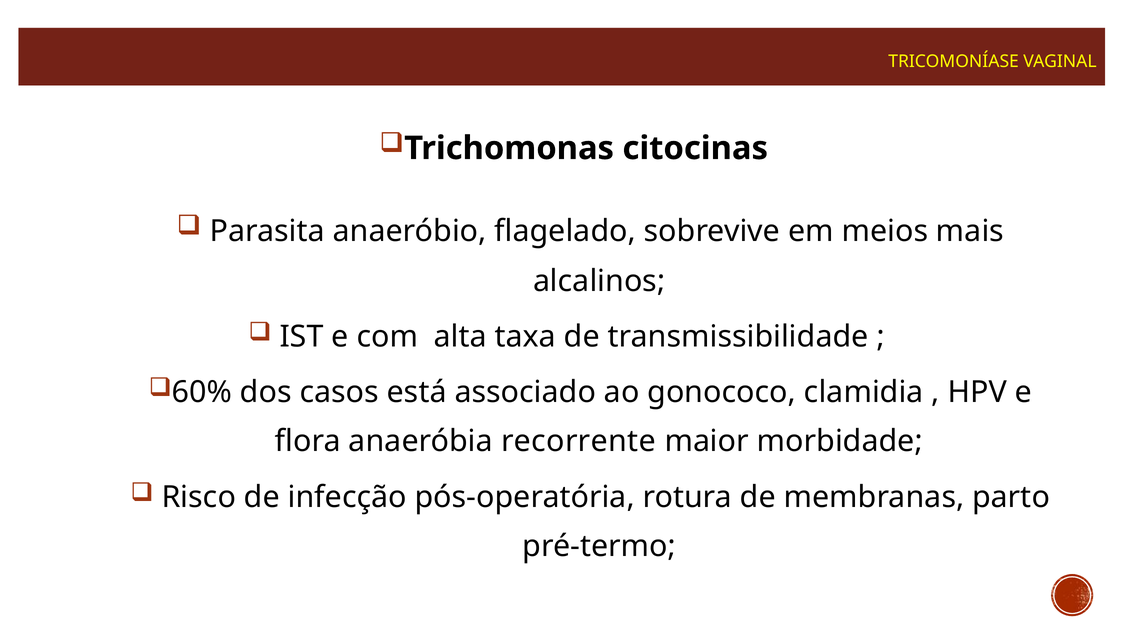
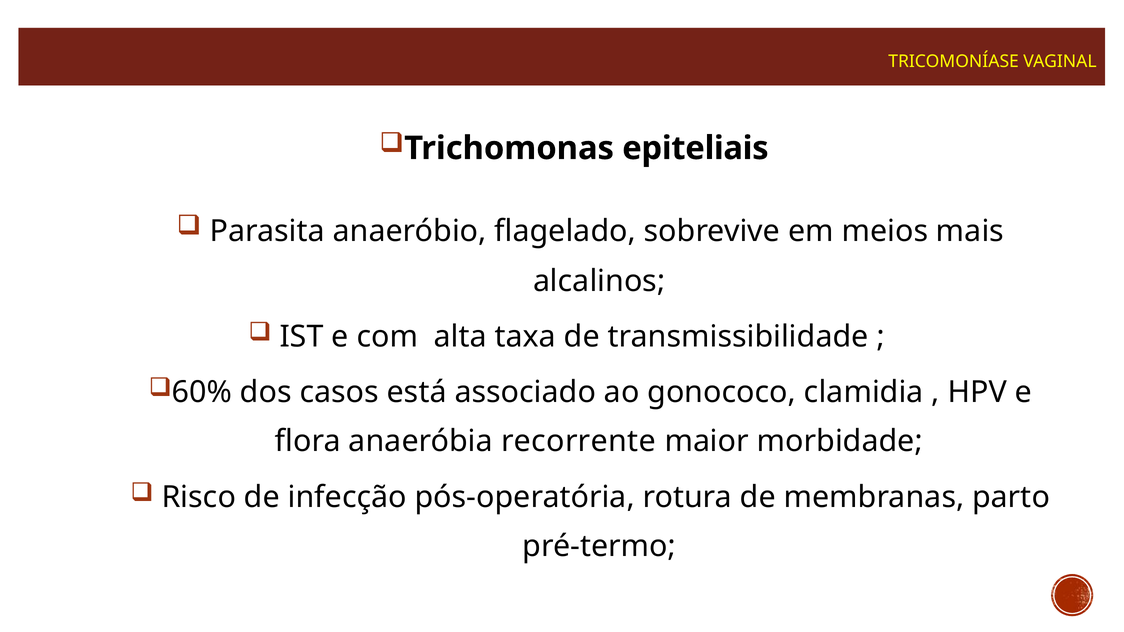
citocinas: citocinas -> epiteliais (695, 148)
